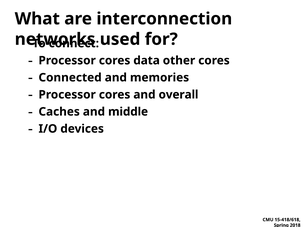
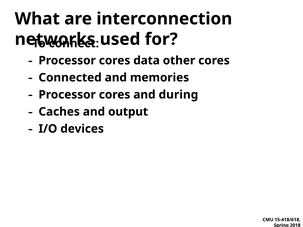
overall: overall -> during (178, 95)
middle: middle -> output (128, 112)
